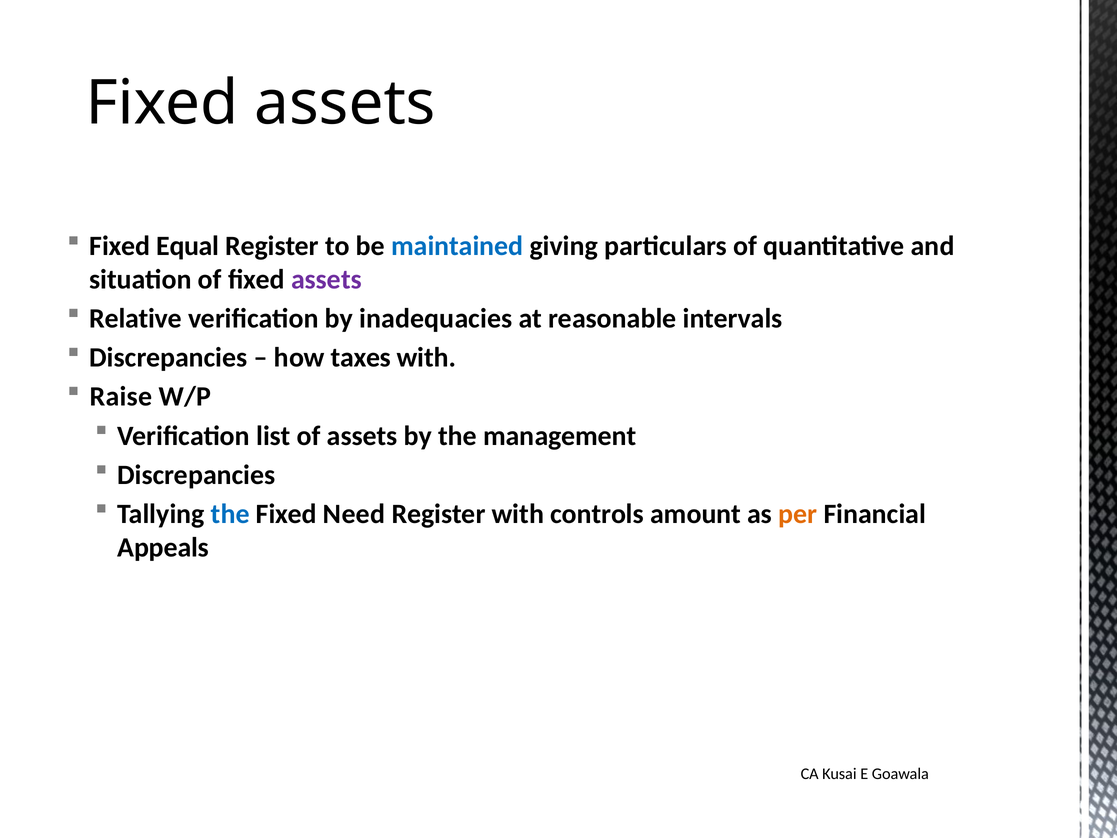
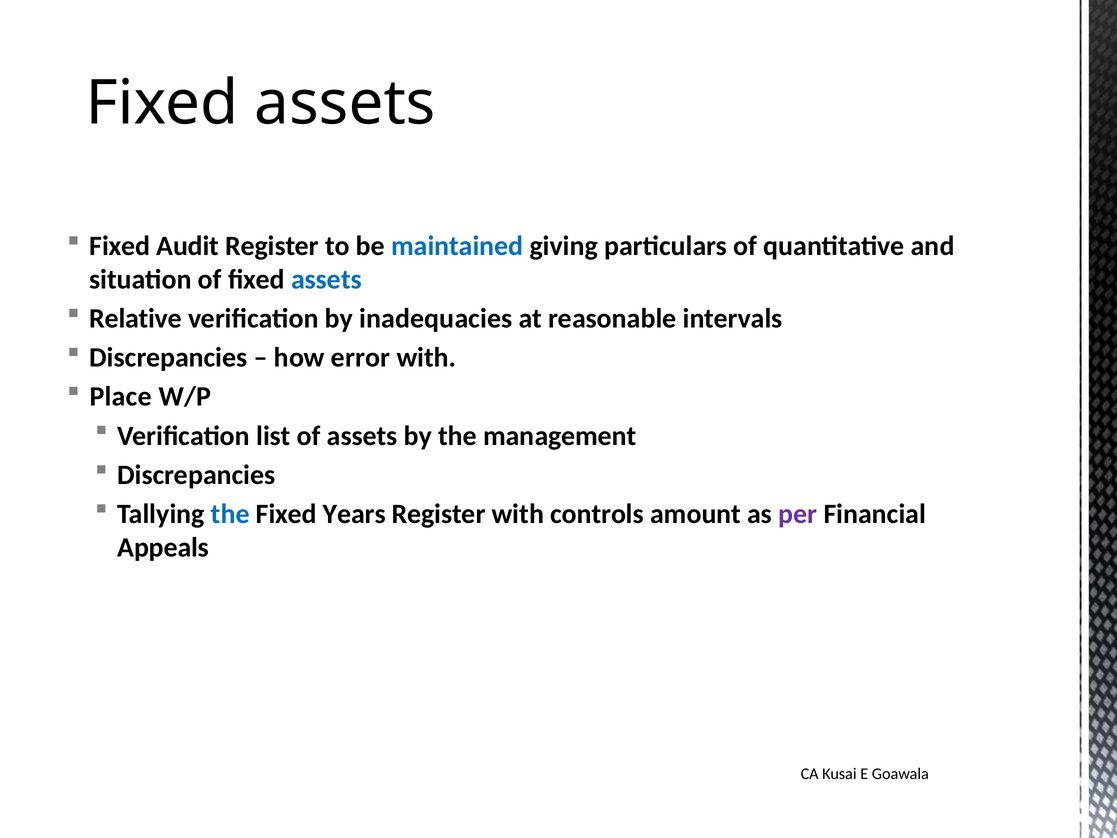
Equal: Equal -> Audit (188, 246)
assets colour: purple -> blue (326, 279)
taxes: taxes -> error (361, 358)
Raise: Raise -> Place (121, 397)
Need: Need -> Years (354, 514)
per colour: orange -> purple (798, 514)
